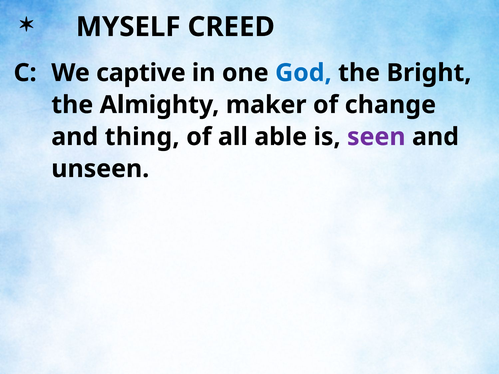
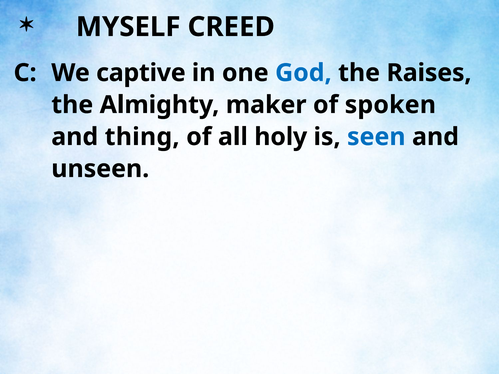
Bright: Bright -> Raises (429, 73)
change: change -> spoken (390, 105)
able: able -> holy (281, 137)
seen colour: purple -> blue (376, 137)
